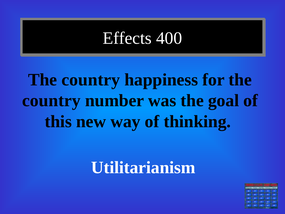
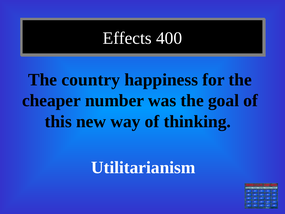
country: country -> cheaper (51, 100)
